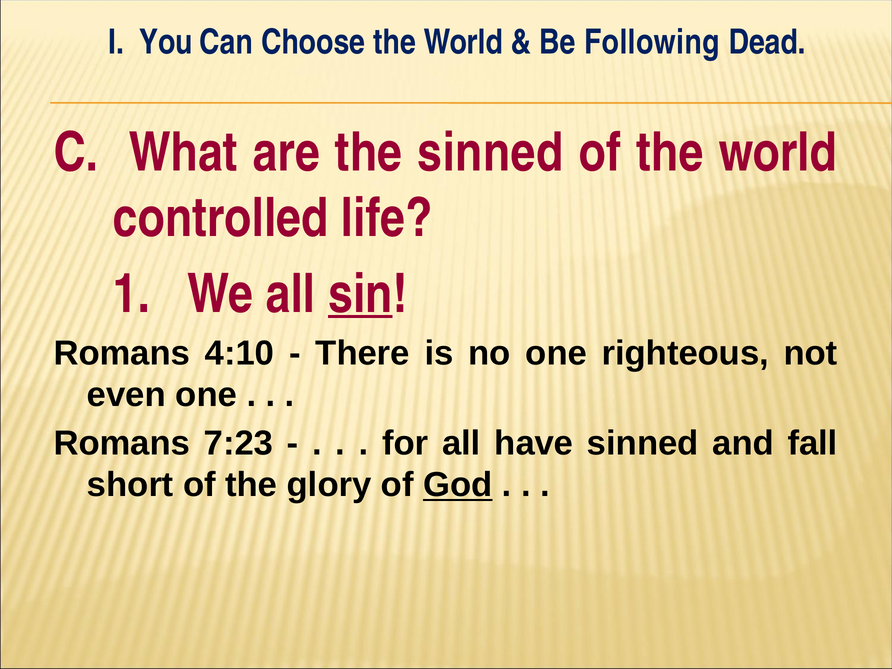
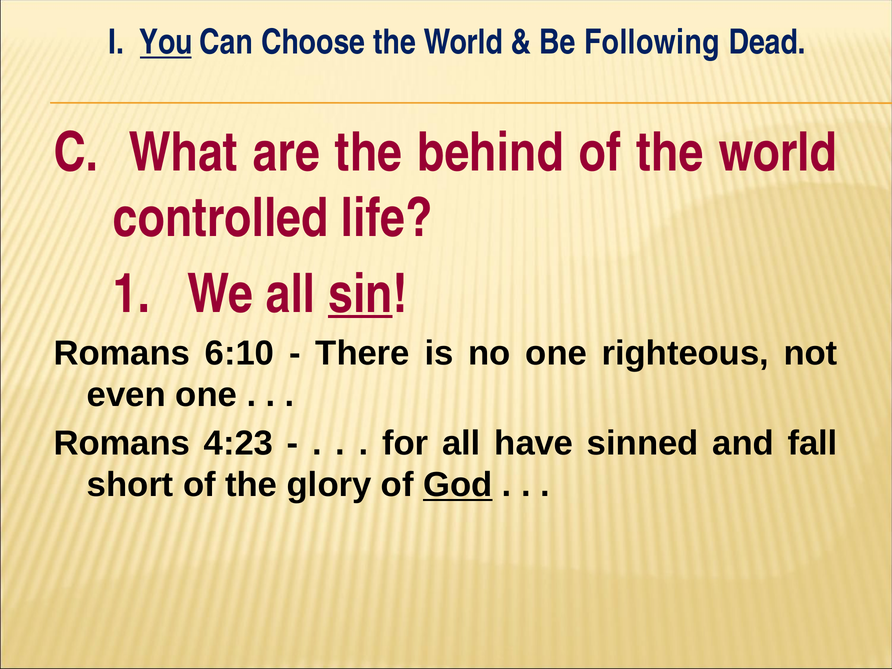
You underline: none -> present (166, 42)
the sinned: sinned -> behind (491, 153)
4:10: 4:10 -> 6:10 (240, 353)
7:23: 7:23 -> 4:23 (238, 444)
